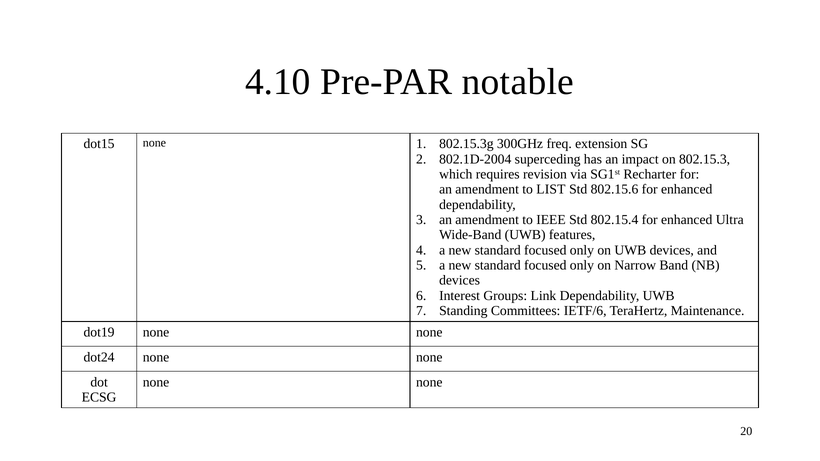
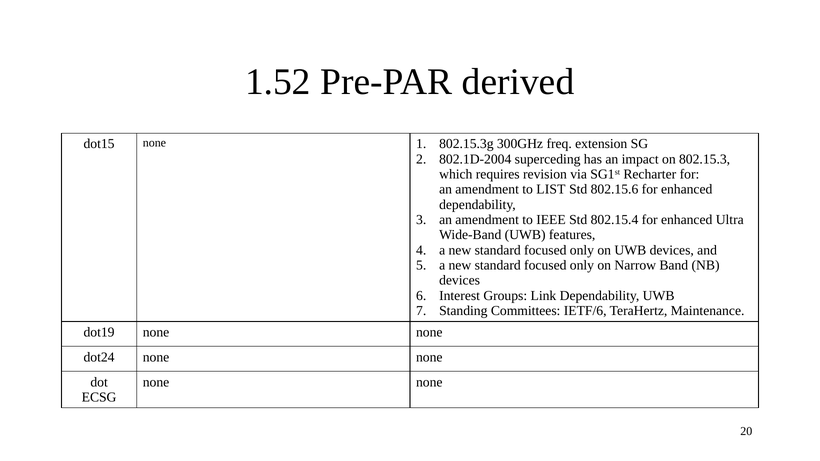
4.10: 4.10 -> 1.52 (278, 82)
notable: notable -> derived (518, 82)
